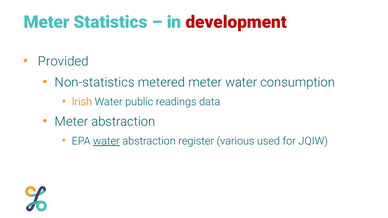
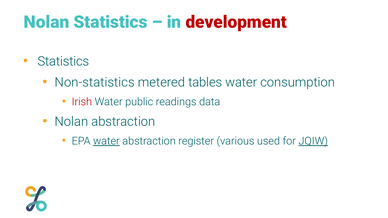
Meter: Meter -> Nolan (46, 22)
Provided: Provided -> Statistics (63, 61)
metered meter: meter -> tables (205, 82)
Irish colour: orange -> red (82, 102)
Meter: Meter -> Nolan (71, 122)
JQIW underline: none -> present (313, 141)
